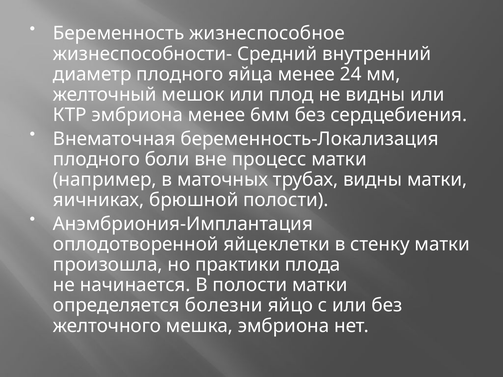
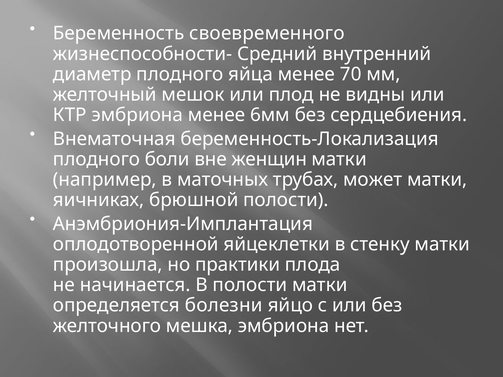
жизнеспособное: жизнеспособное -> своевременного (267, 33)
24: 24 -> 70 (351, 74)
процесс: процесс -> женщин (269, 159)
трубах видны: видны -> может (373, 180)
